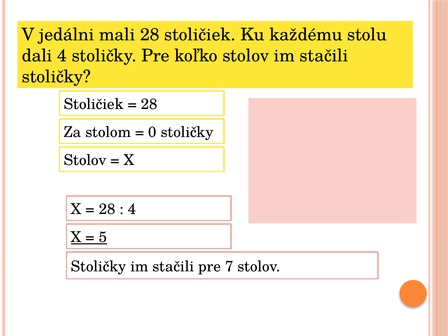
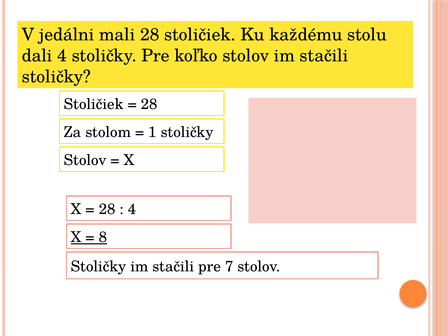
0: 0 -> 1 (152, 132)
5: 5 -> 8 (103, 237)
